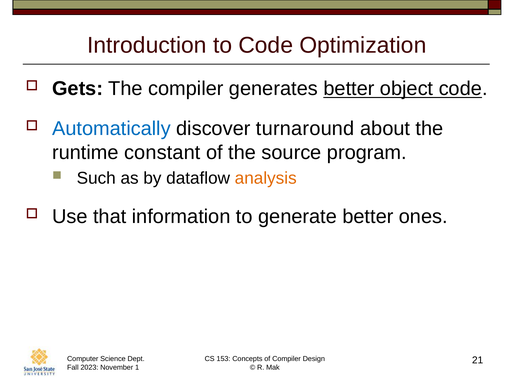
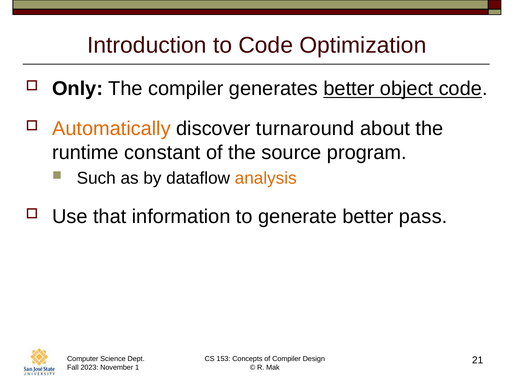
Gets: Gets -> Only (78, 89)
Automatically colour: blue -> orange (111, 129)
ones: ones -> pass (423, 217)
